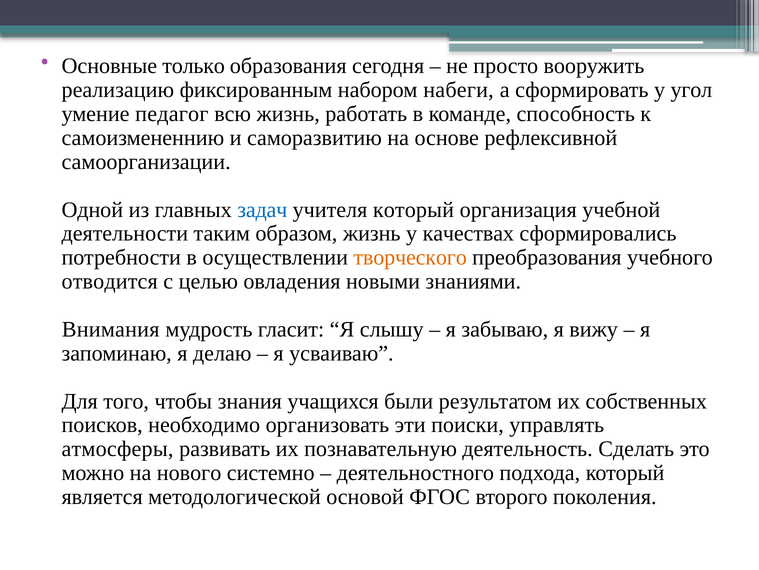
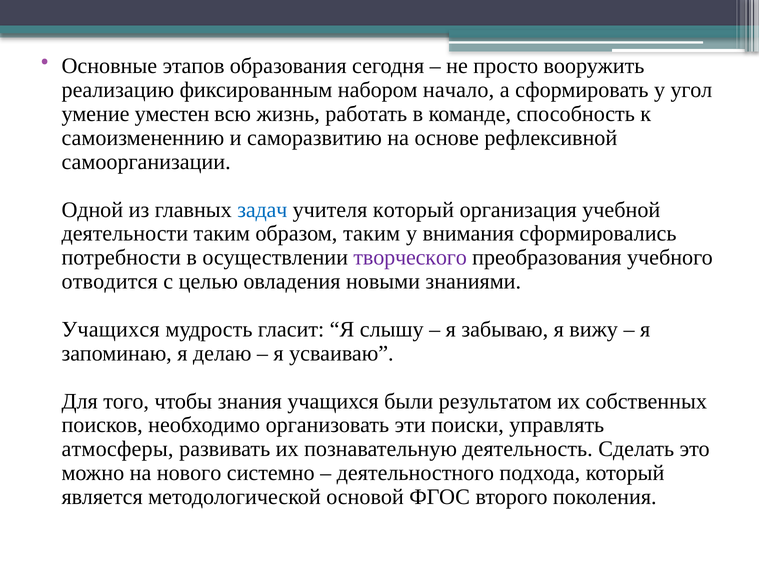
только: только -> этапов (194, 66)
набеги: набеги -> начало (459, 90)
педагог: педагог -> уместен (172, 114)
образом жизнь: жизнь -> таким (372, 233)
качествах: качествах -> внимания (468, 233)
творческого colour: orange -> purple (410, 257)
Внимания: Внимания -> Учащихся (111, 329)
